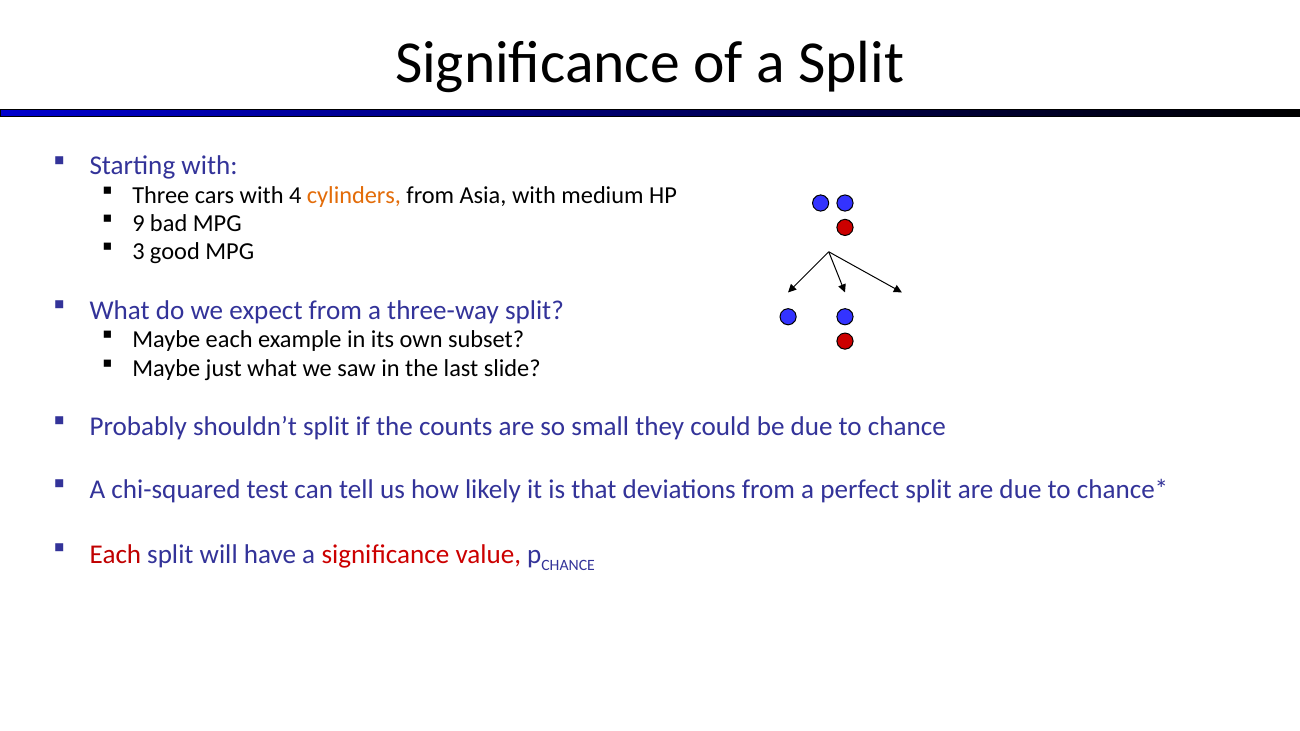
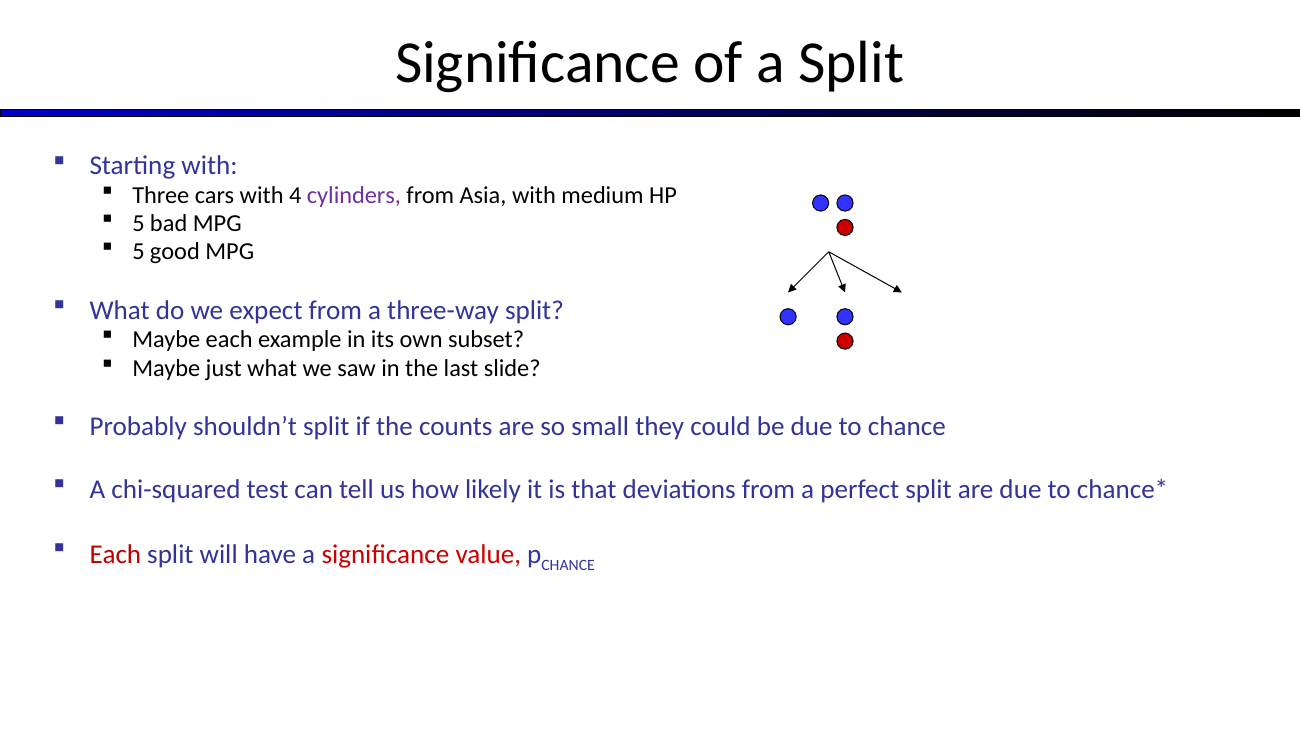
cylinders colour: orange -> purple (354, 195)
9: 9 -> 5 (138, 224)
3: 3 -> 5 (138, 252)
